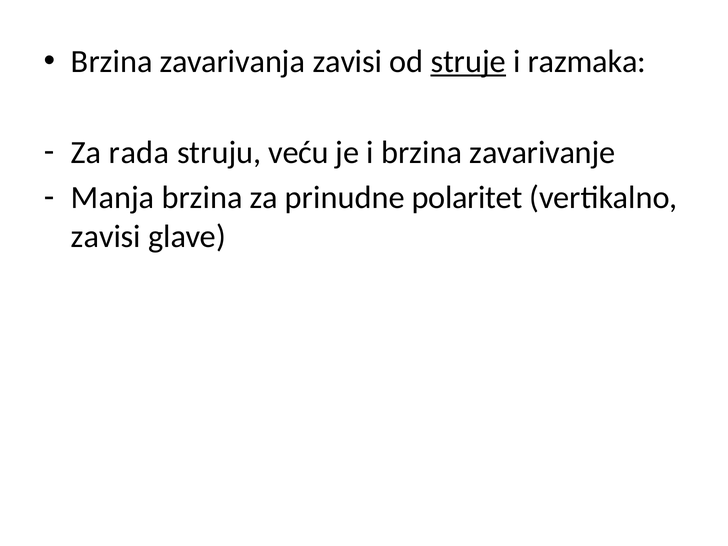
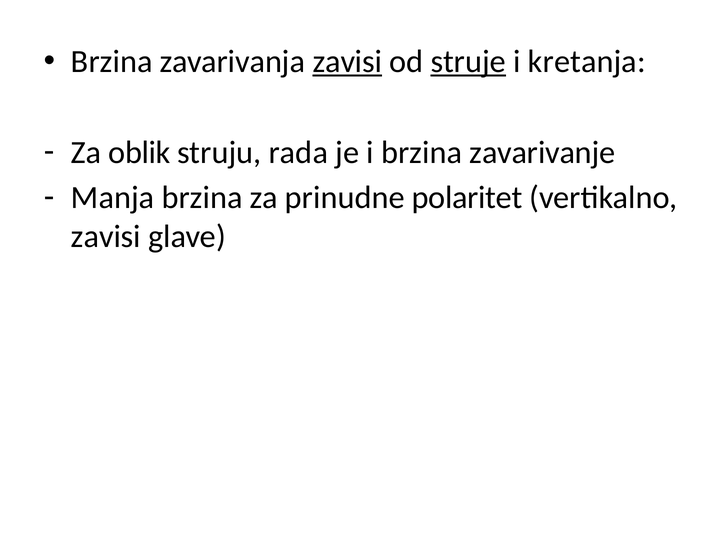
zavisi underline: none -> present (347, 62)
razmaka: razmaka -> kretanja (587, 62)
rada: rada -> oblik (139, 152)
veću: veću -> rada (298, 152)
